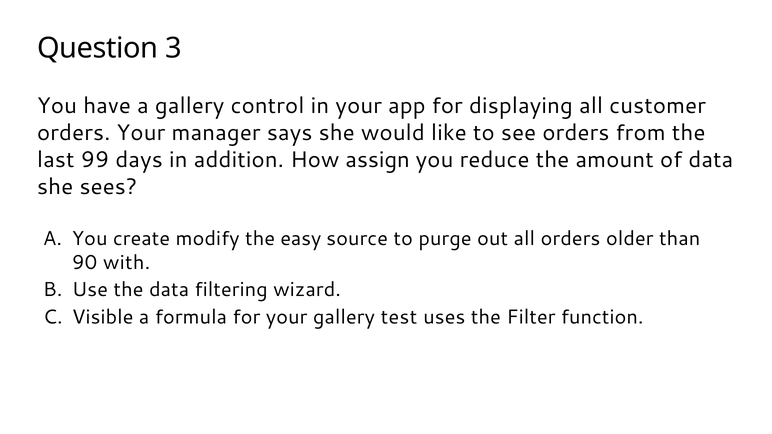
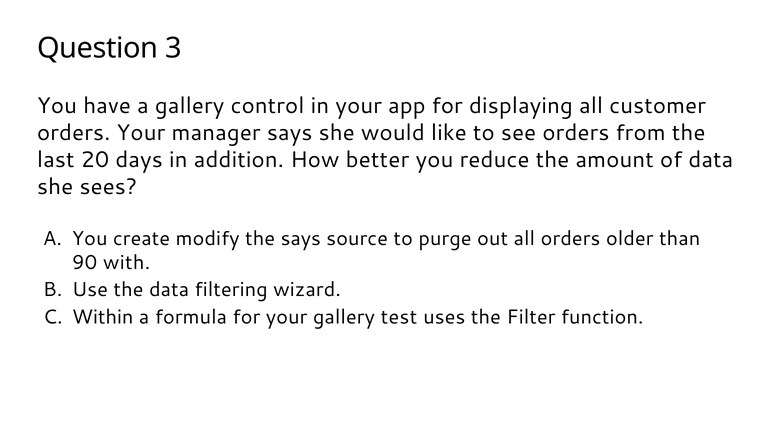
99: 99 -> 20 (95, 160)
assign: assign -> better (377, 160)
the easy: easy -> says (301, 239)
Visible: Visible -> Within (103, 317)
